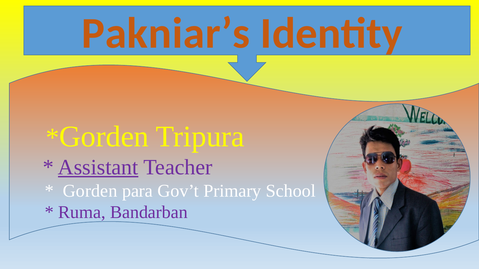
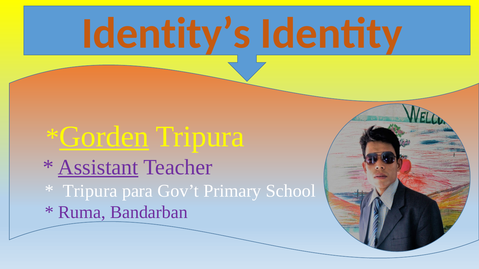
Pakniar’s: Pakniar’s -> Identity’s (166, 34)
Gorden underline: none -> present (104, 137)
Gorden: Gorden -> Tripura (90, 191)
